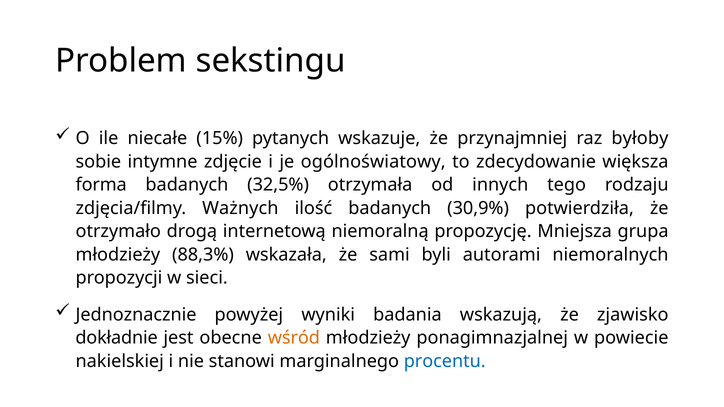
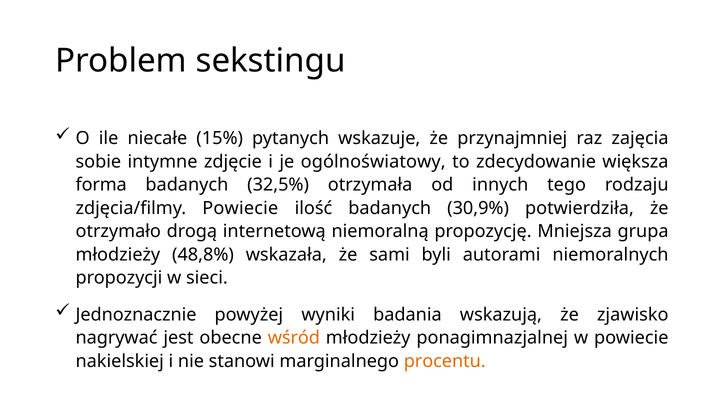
byłoby: byłoby -> zajęcia (640, 139)
zdjęcia/filmy Ważnych: Ważnych -> Powiecie (240, 208)
88,3%: 88,3% -> 48,8% (203, 255)
dokładnie: dokładnie -> nagrywać (117, 338)
procentu colour: blue -> orange (445, 361)
